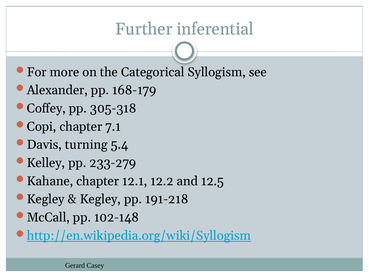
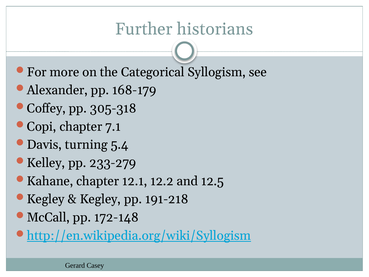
inferential: inferential -> historians (215, 29)
102-148: 102-148 -> 172-148 (116, 217)
